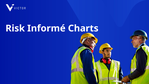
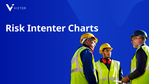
Informé: Informé -> Intenter (46, 28)
